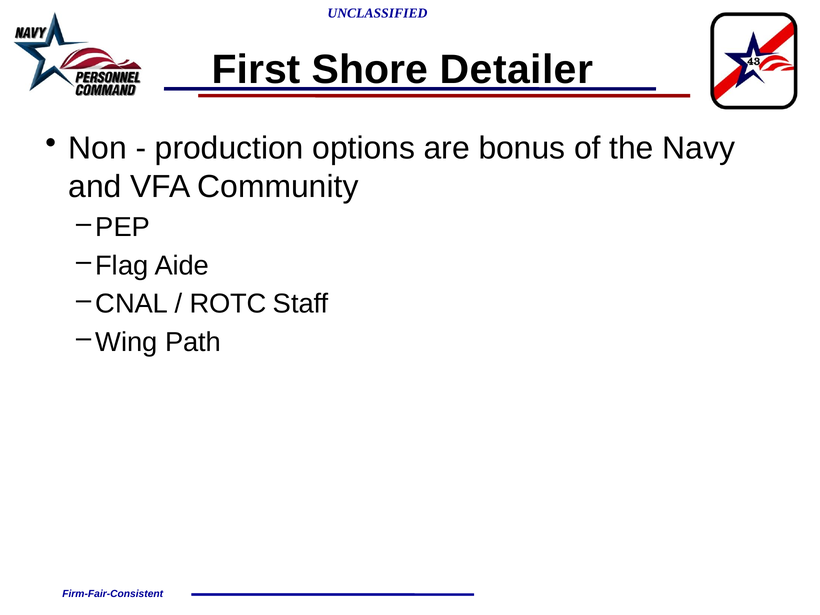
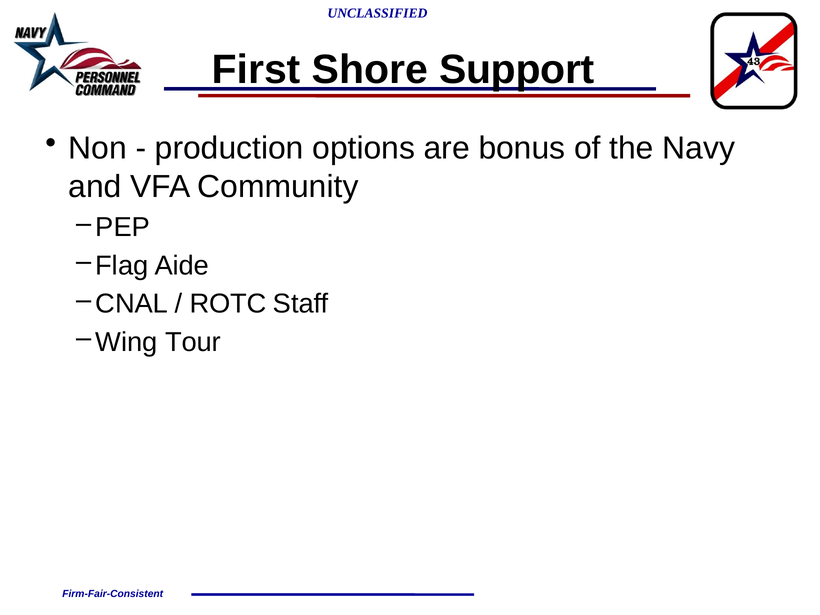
Detailer: Detailer -> Support (517, 70)
Path: Path -> Tour (193, 342)
